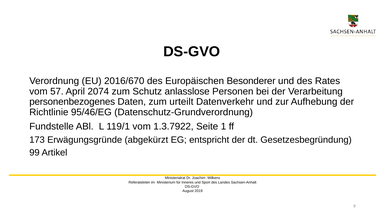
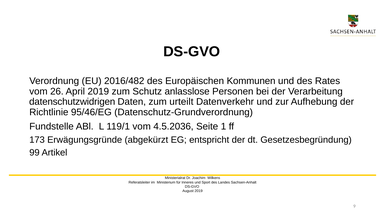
2016/670: 2016/670 -> 2016/482 (124, 81)
Besonderer: Besonderer -> Kommunen (251, 81)
57: 57 -> 26 (57, 92)
April 2074: 2074 -> 2019 (98, 92)
personenbezogenes: personenbezogenes -> datenschutzwidrigen (72, 102)
1.3.7922: 1.3.7922 -> 4.5.2036 (173, 127)
